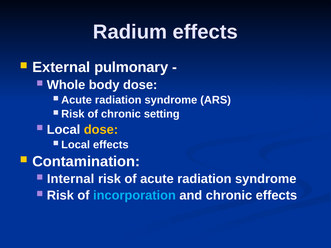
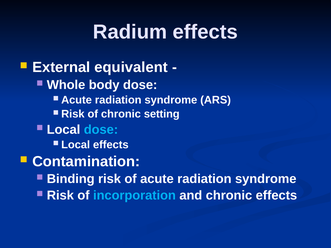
pulmonary: pulmonary -> equivalent (131, 67)
dose colour: yellow -> light blue (101, 130)
Internal: Internal -> Binding (71, 179)
